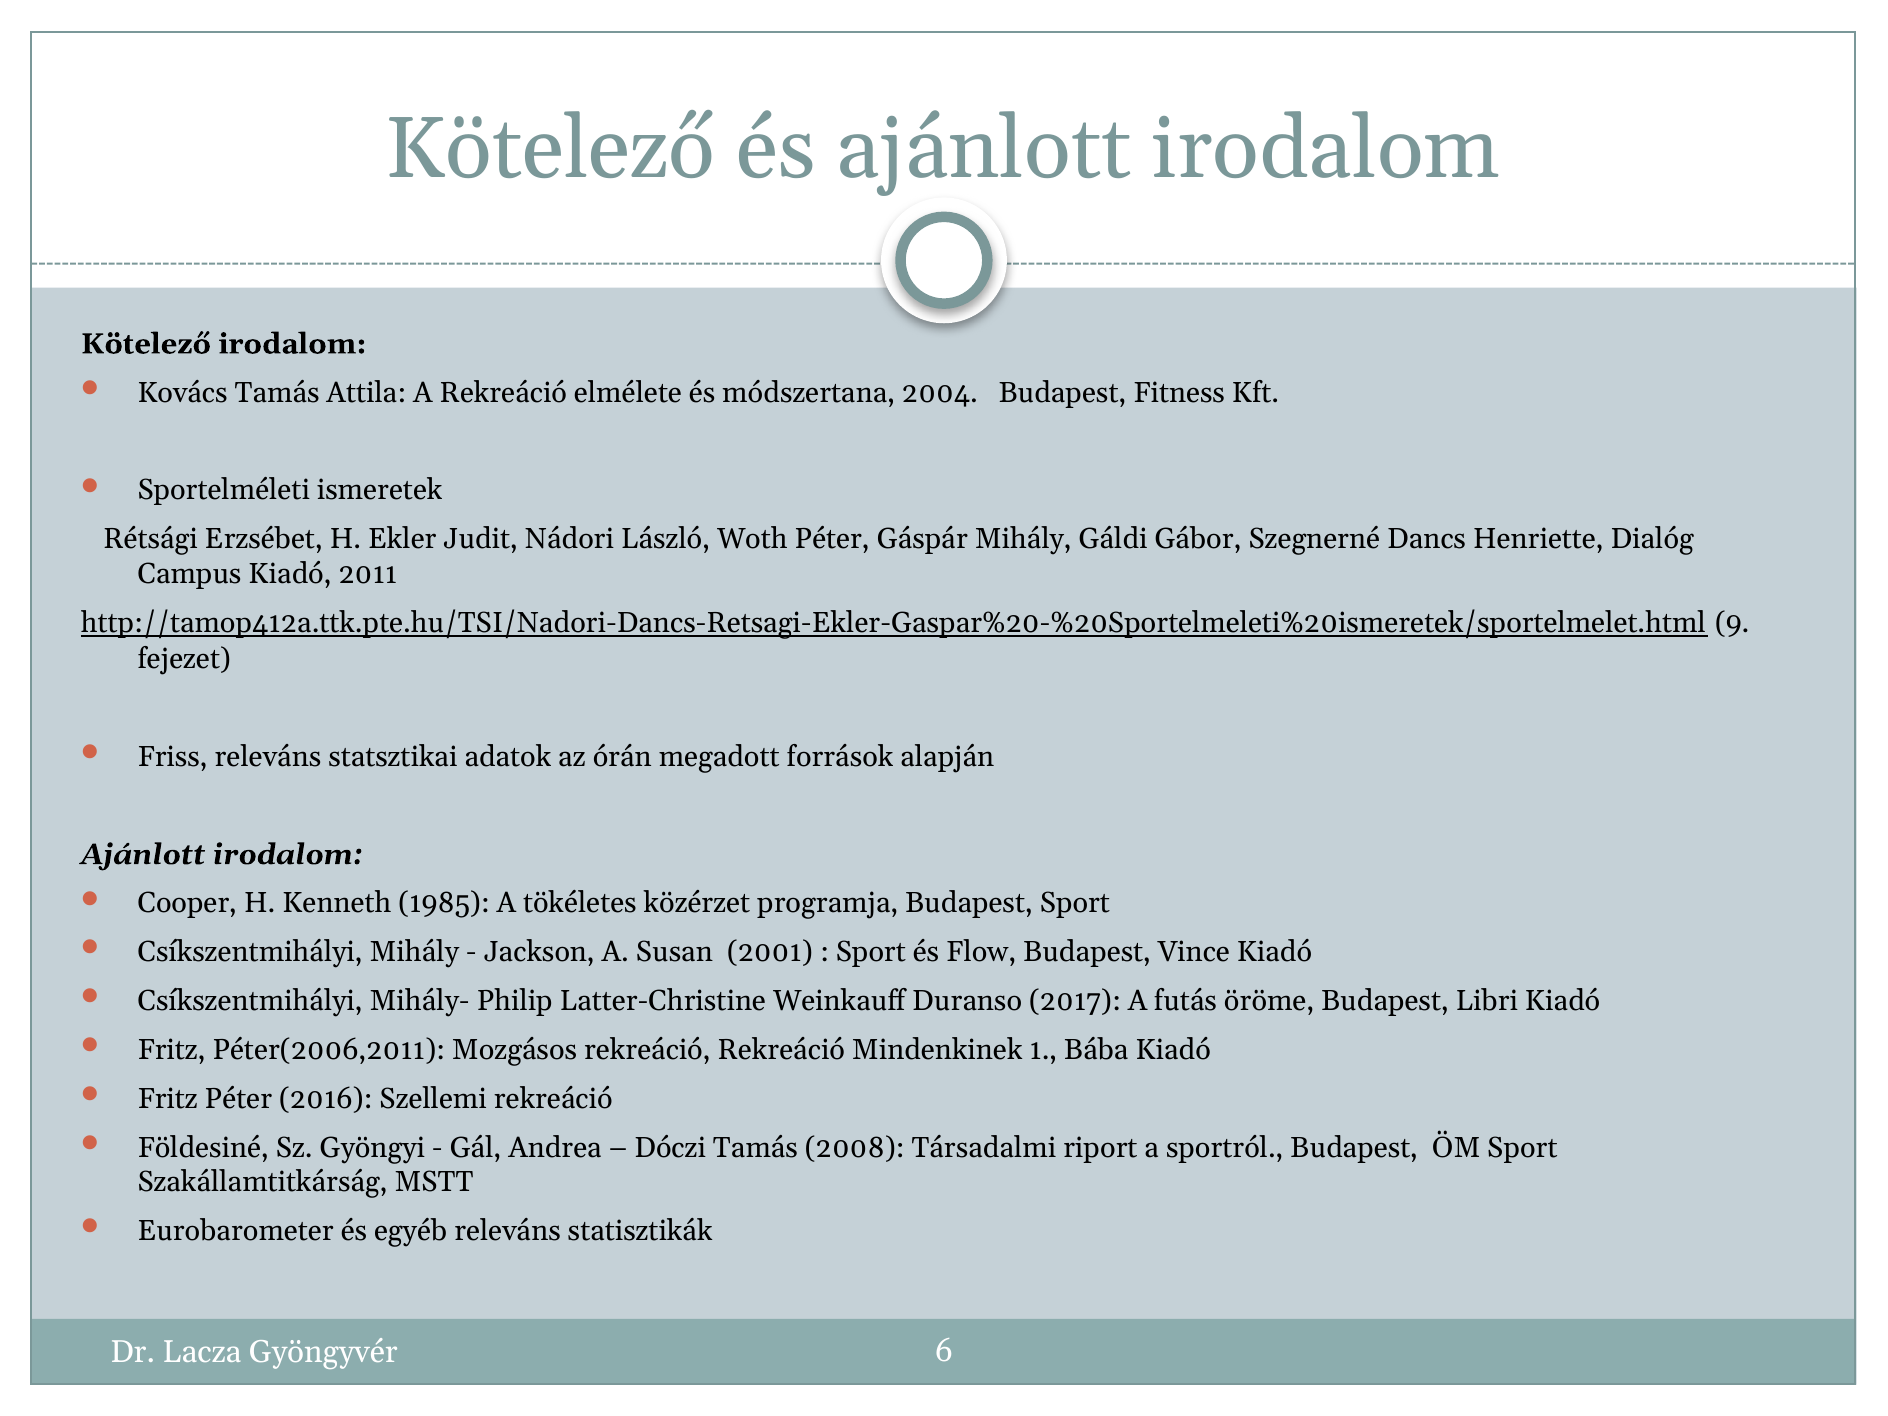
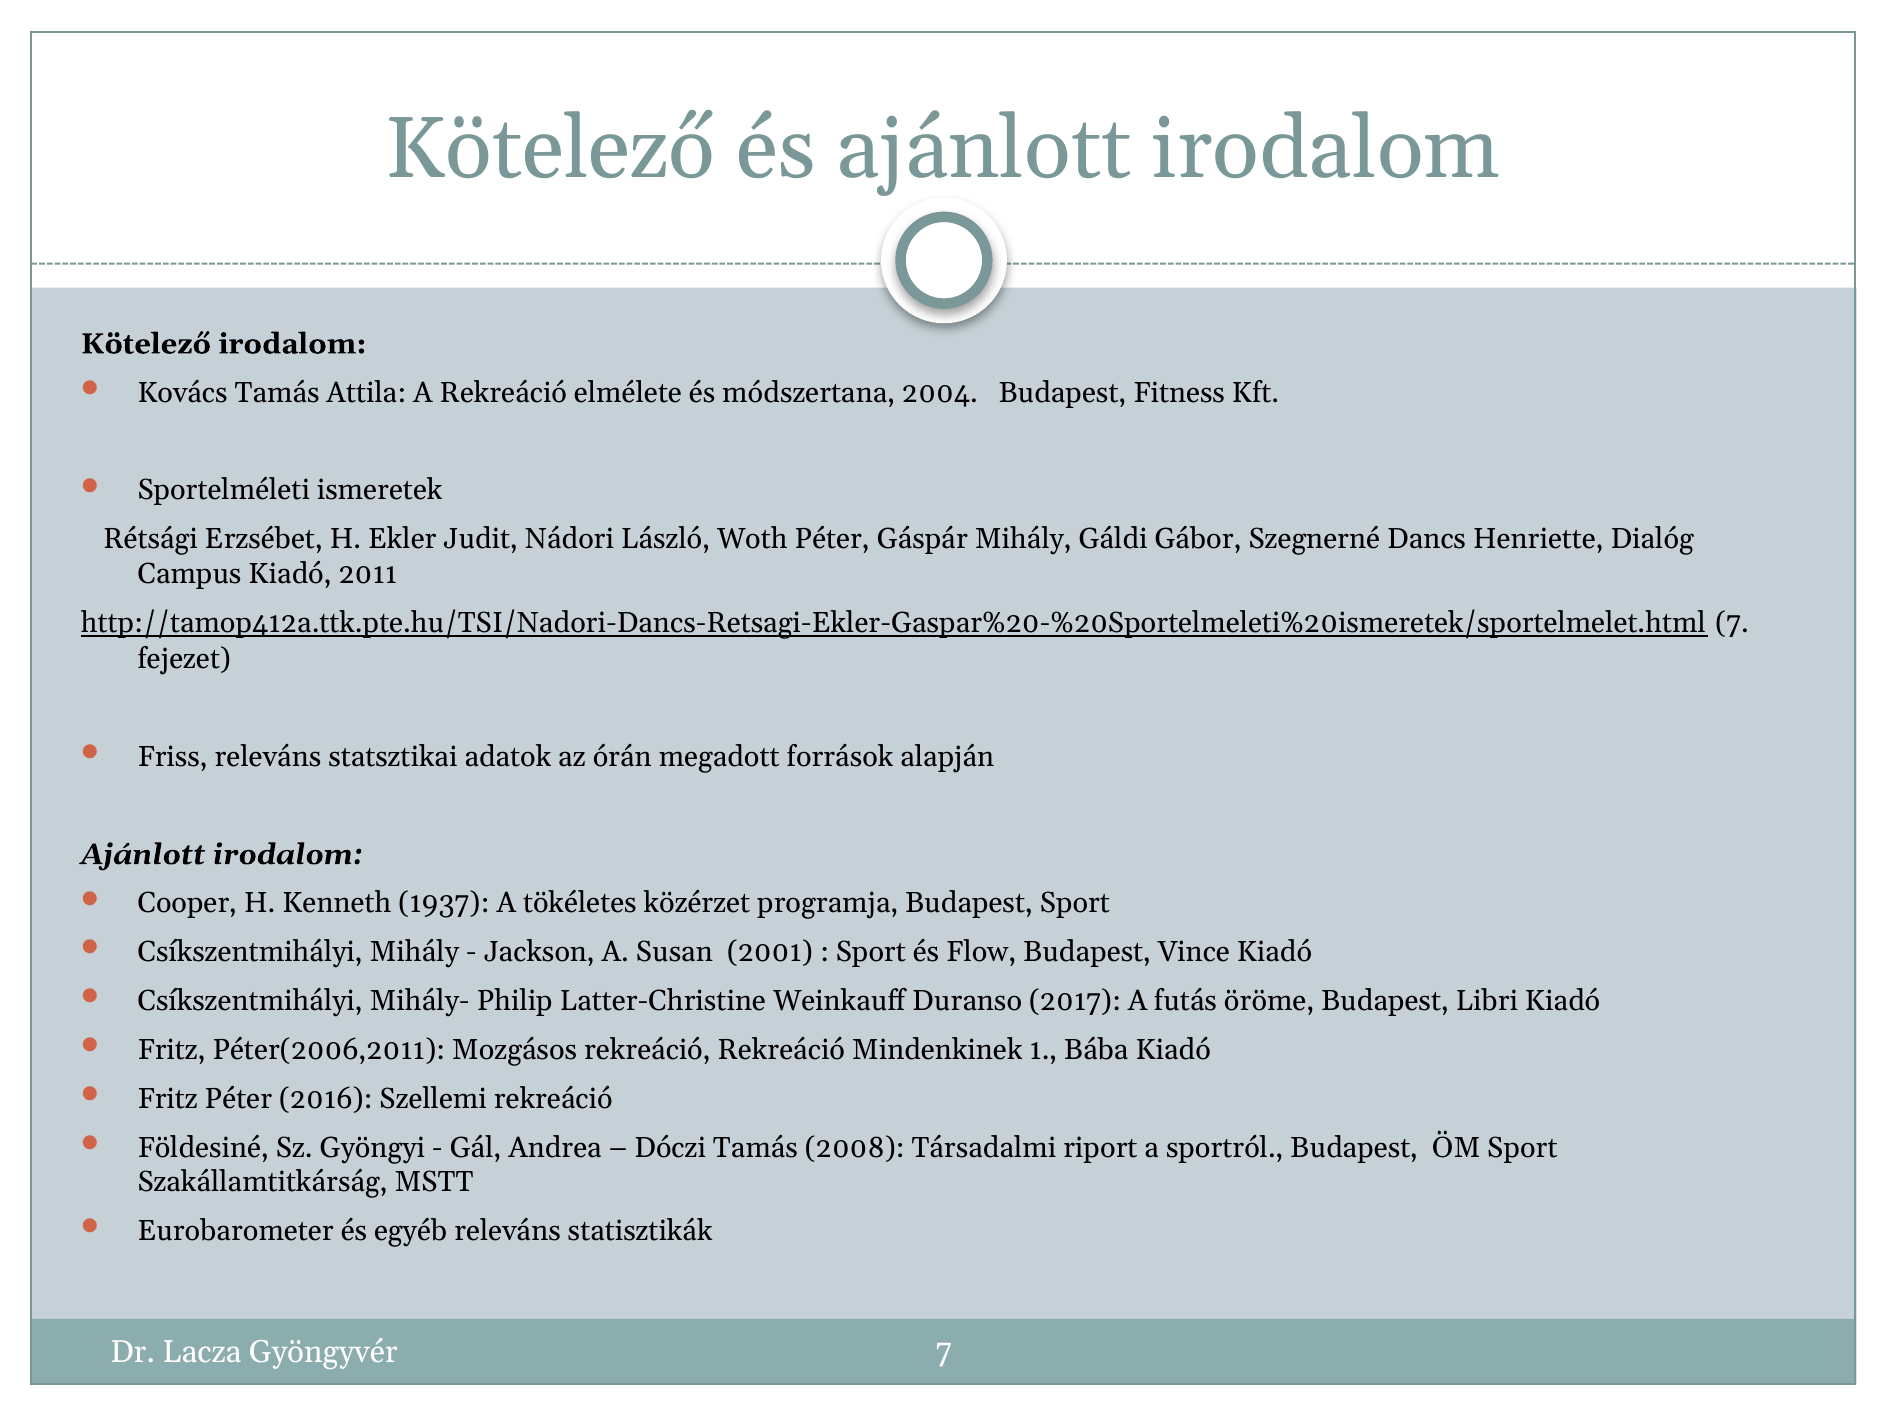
9: 9 -> 7 (1732, 623)
1985: 1985 -> 1937 (444, 903)
Gyöngyvér 6: 6 -> 7 (944, 1351)
